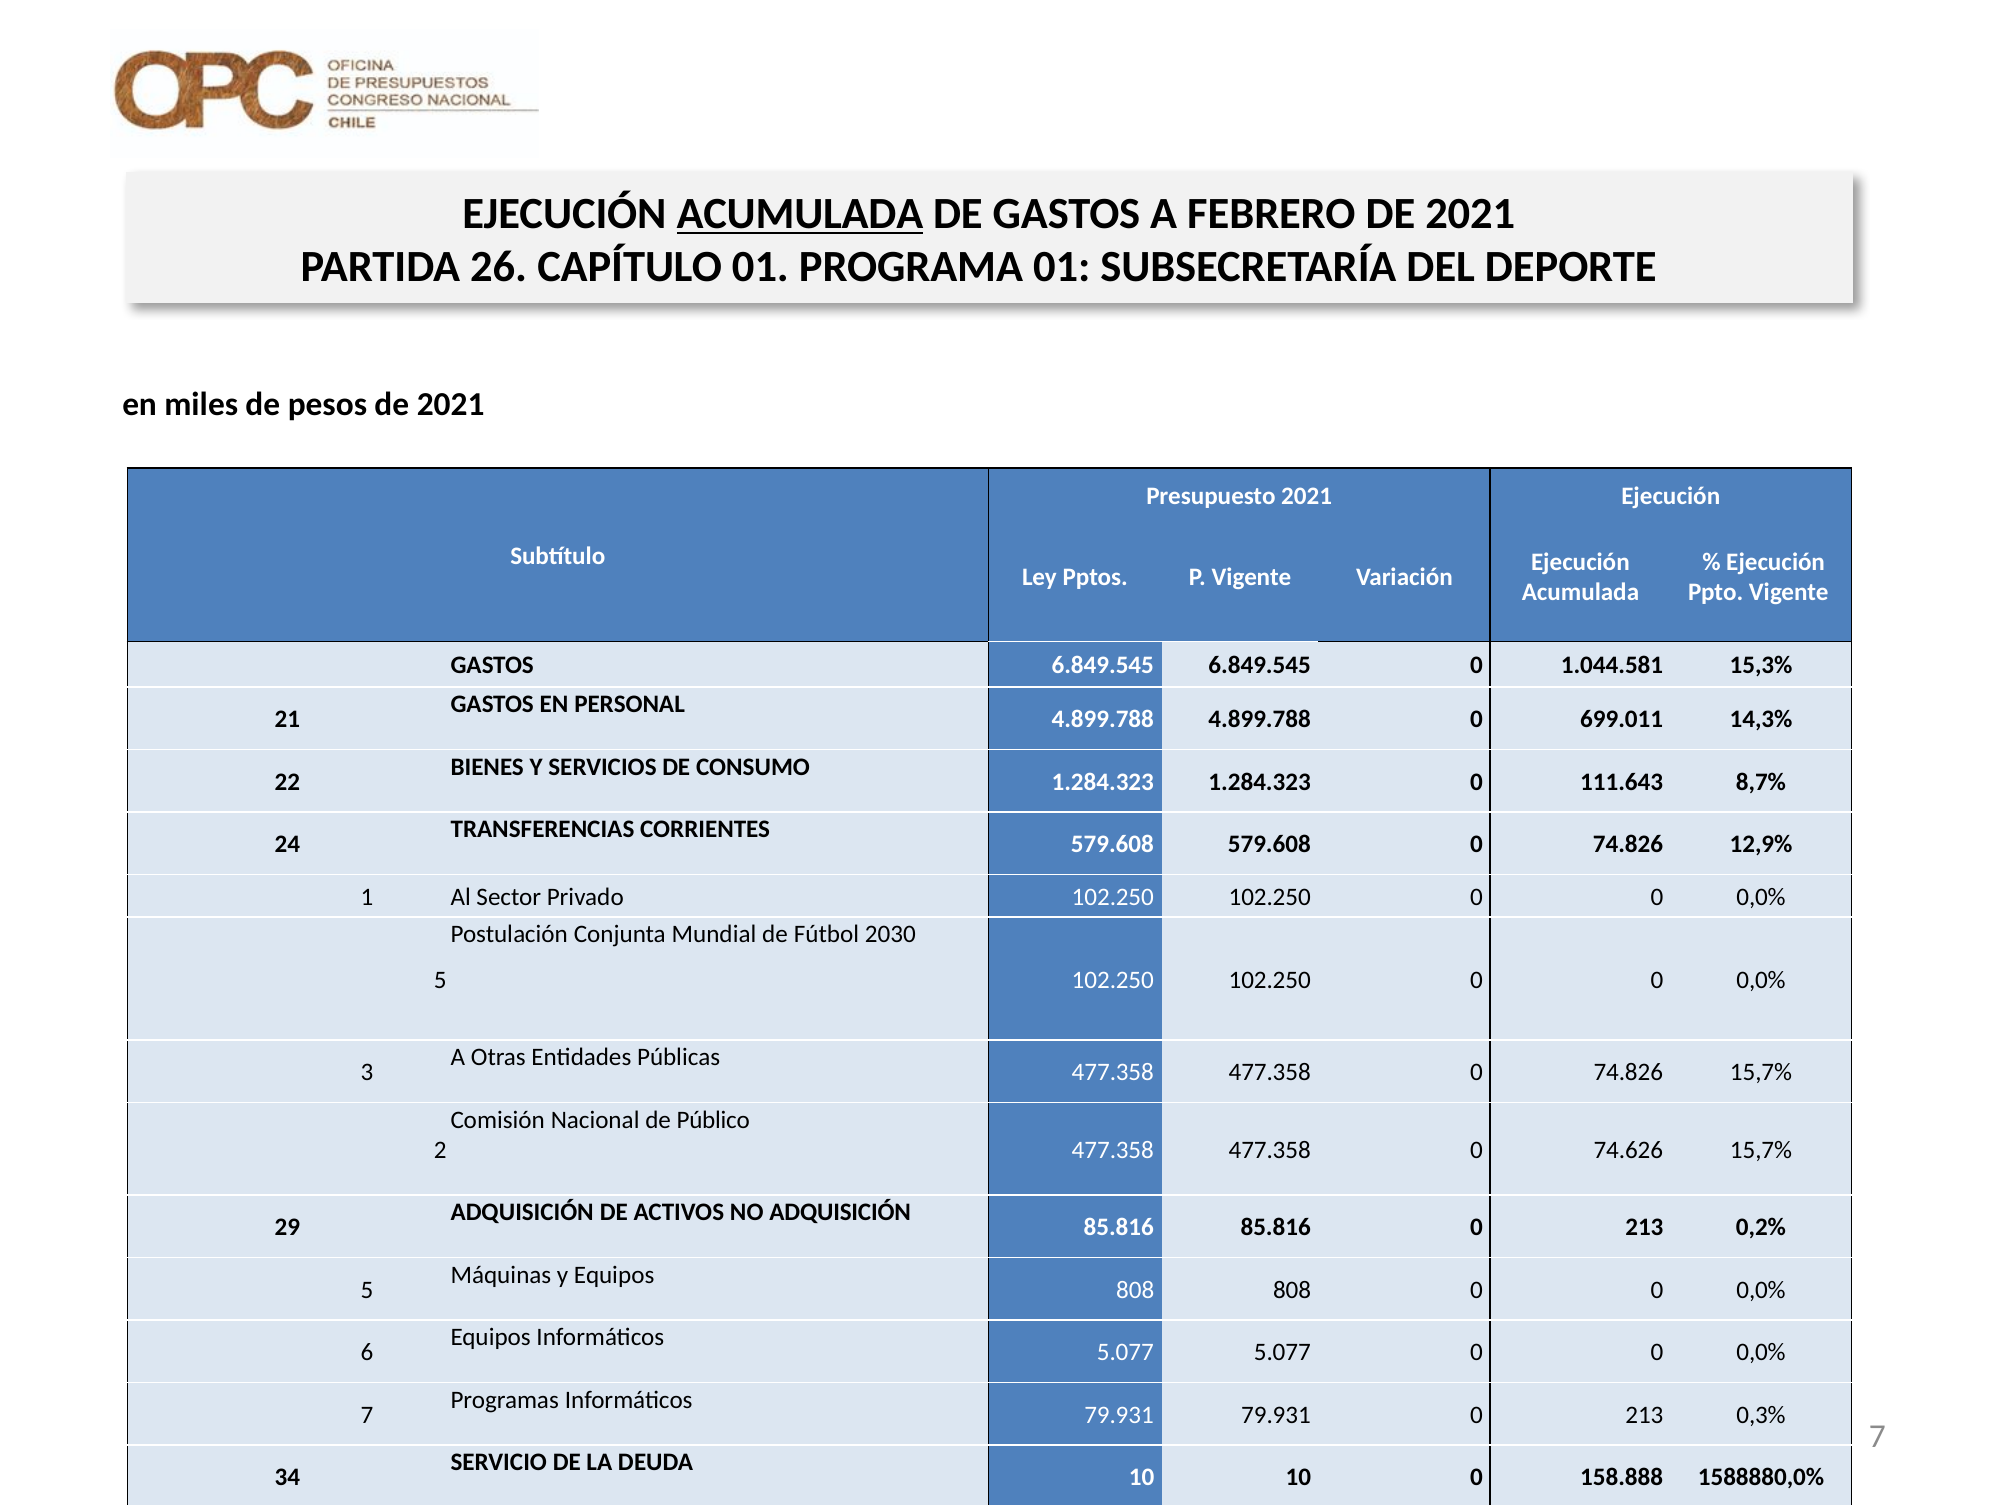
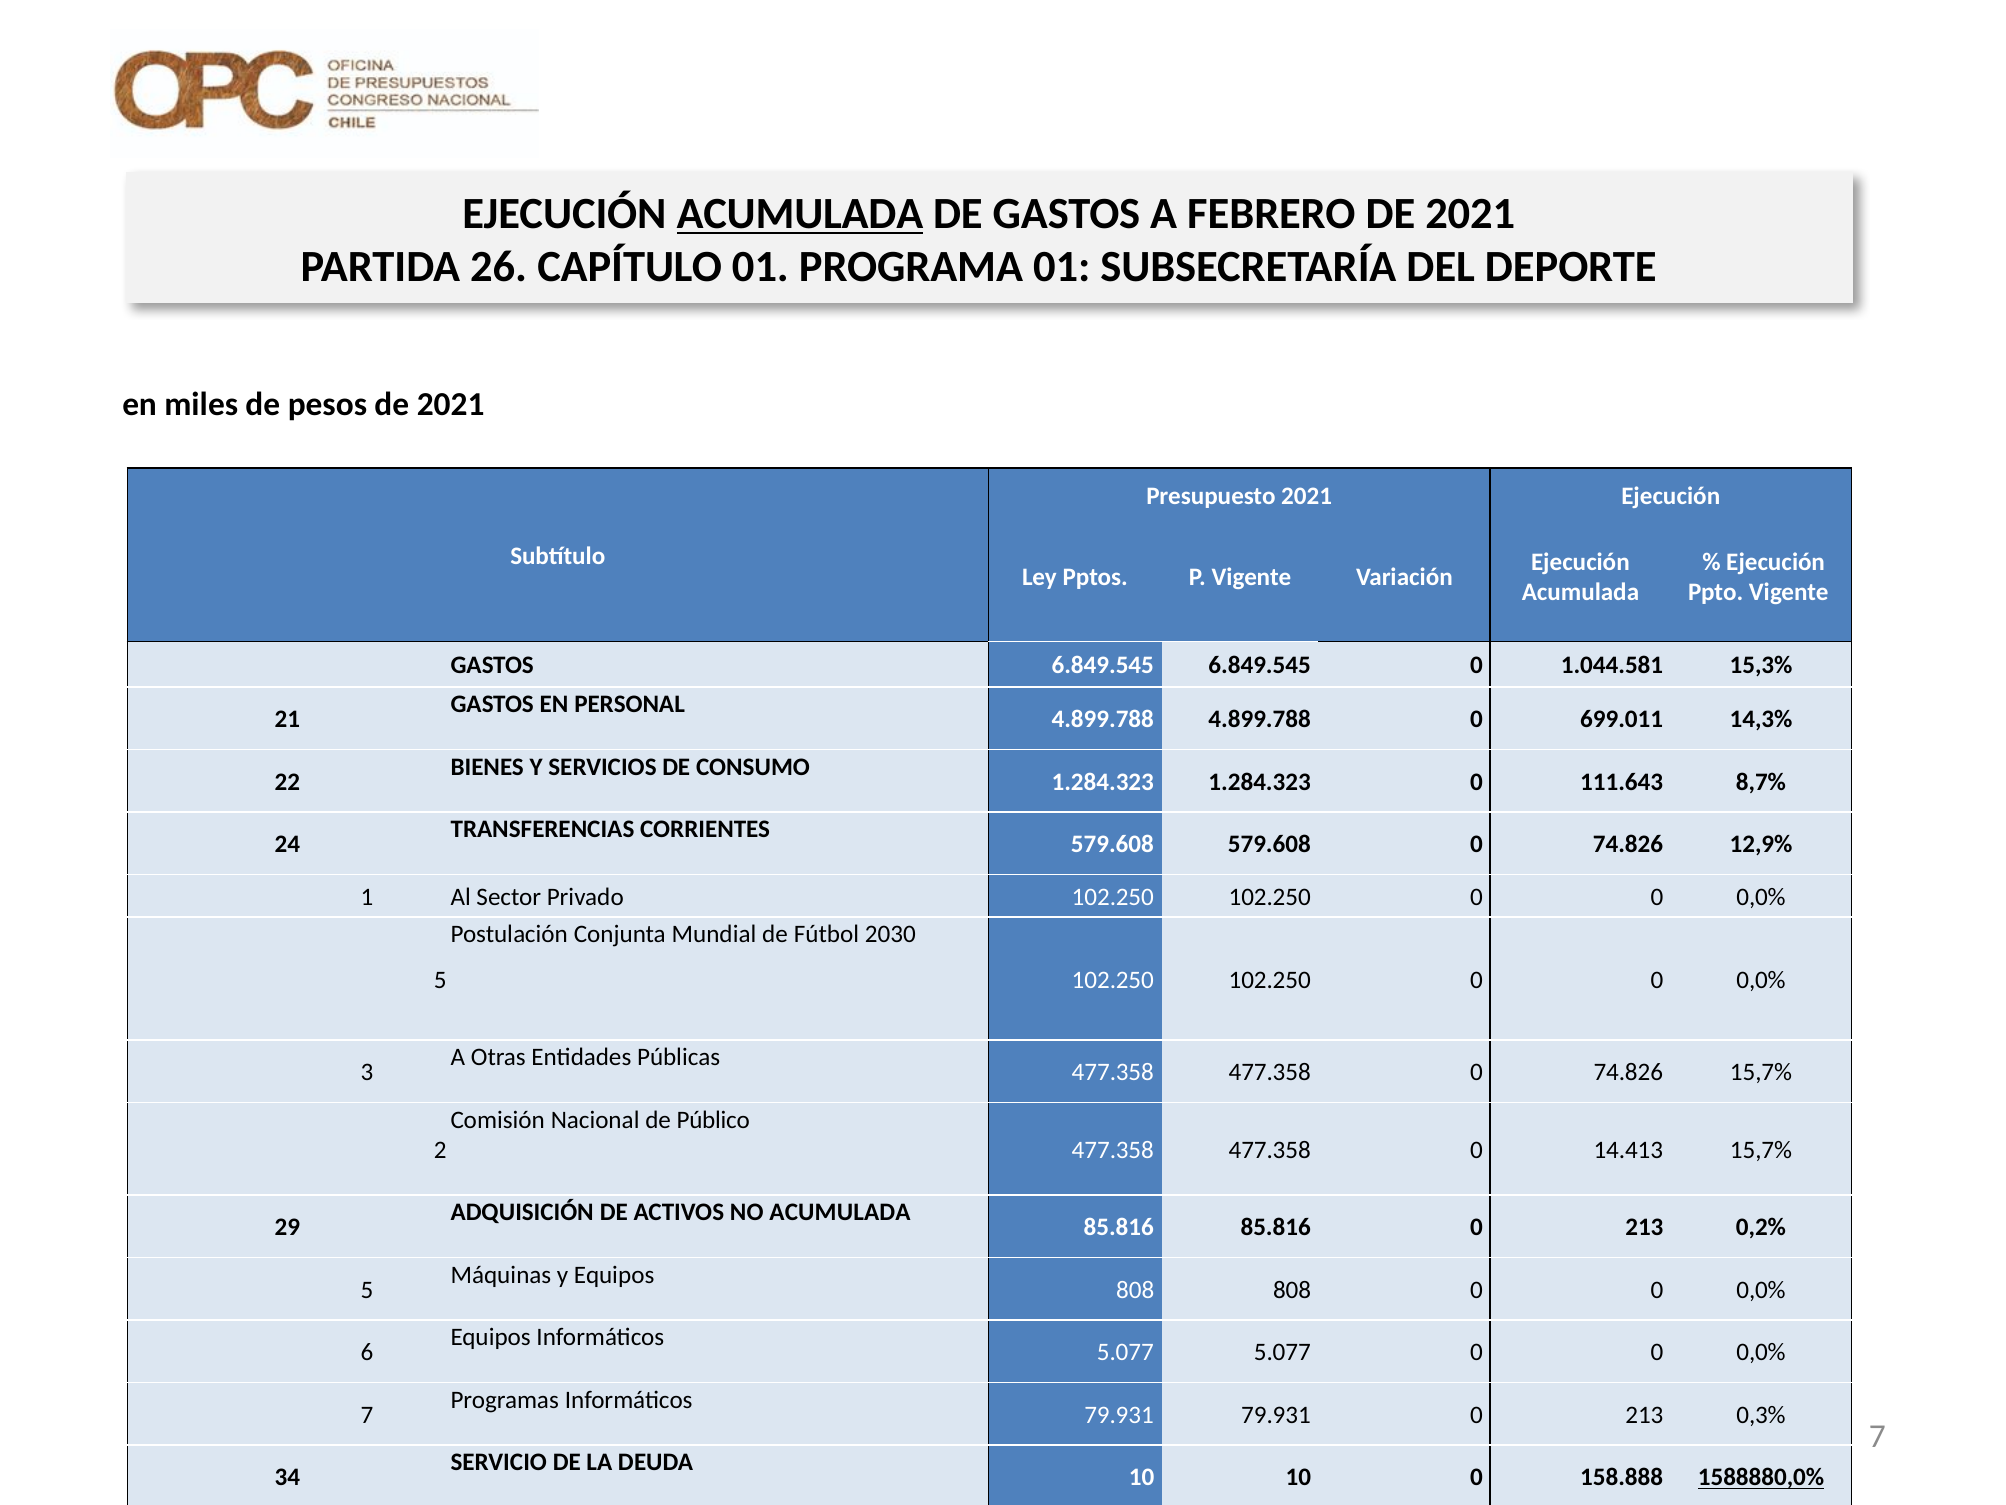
74.626: 74.626 -> 14.413 (1628, 1150)
NO ADQUISICIÓN: ADQUISICIÓN -> ACUMULADA (840, 1212)
1588880,0% underline: none -> present (1761, 1477)
